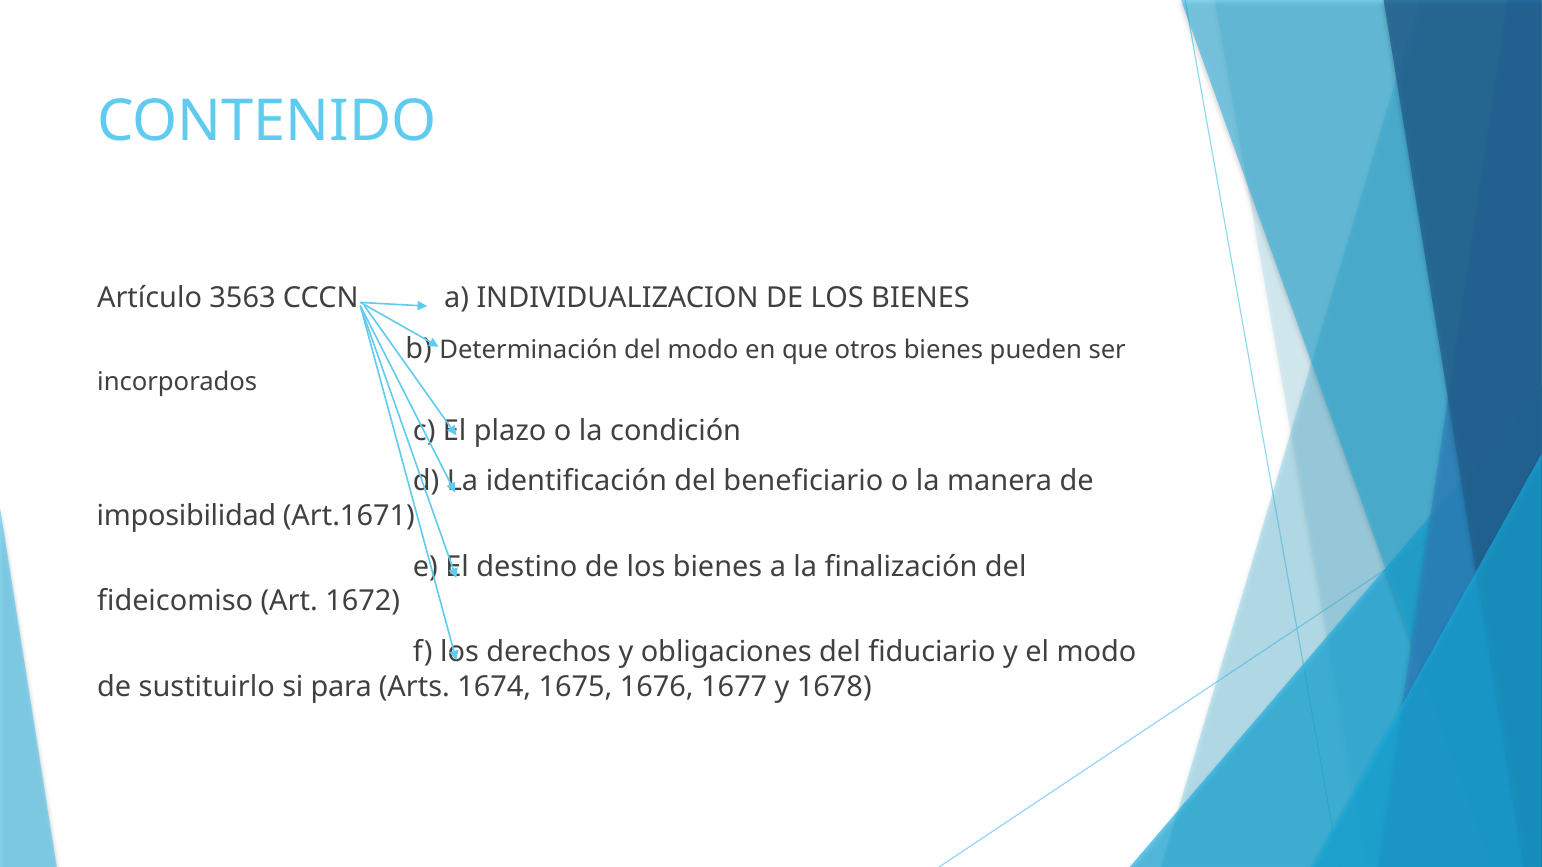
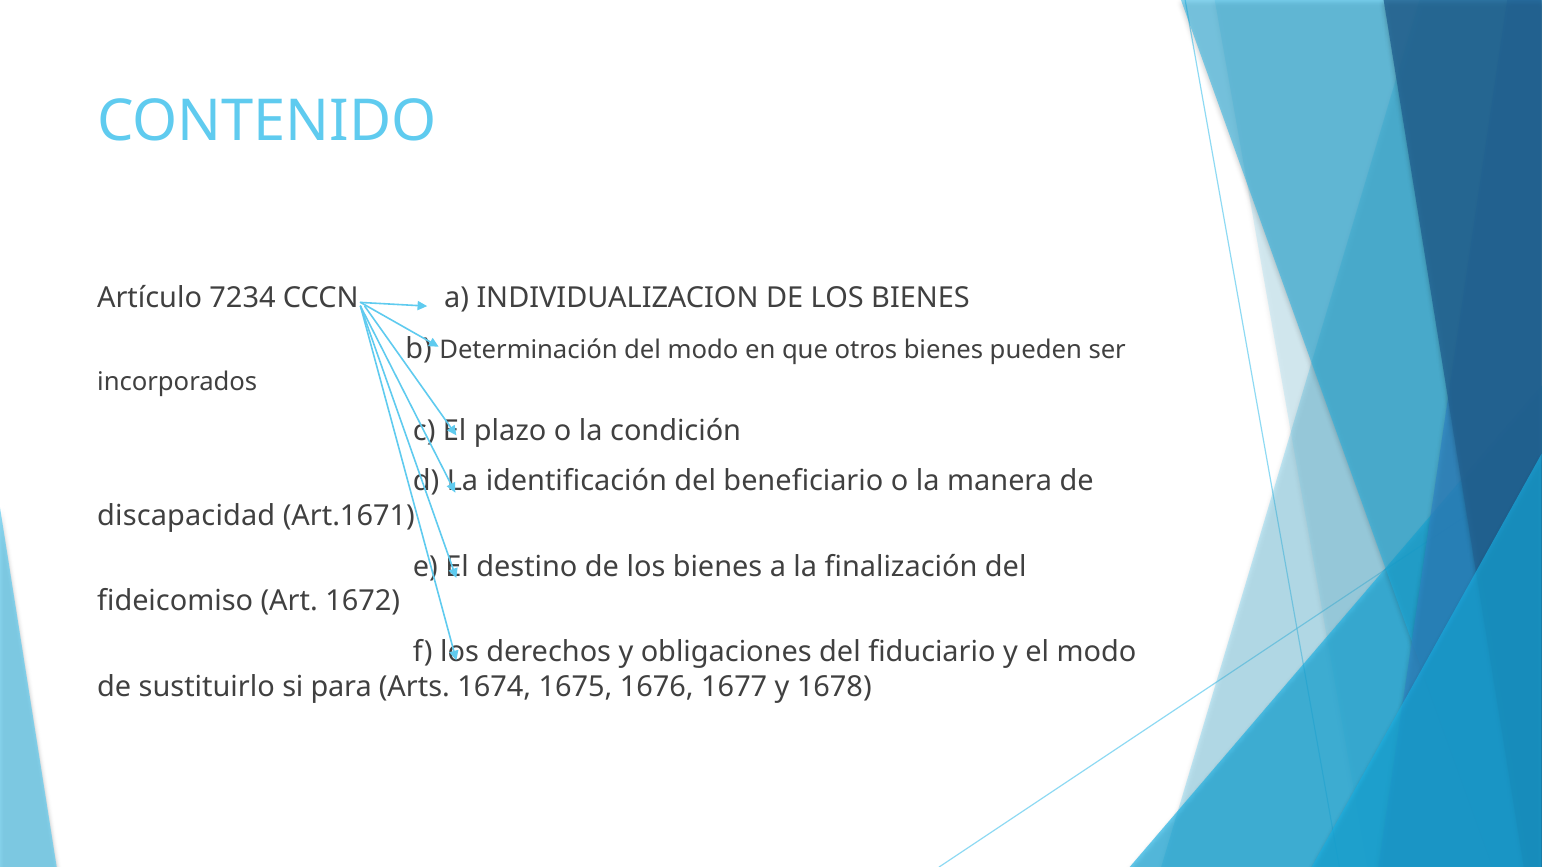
3563: 3563 -> 7234 (243, 298)
imposibilidad: imposibilidad -> discapacidad (186, 516)
